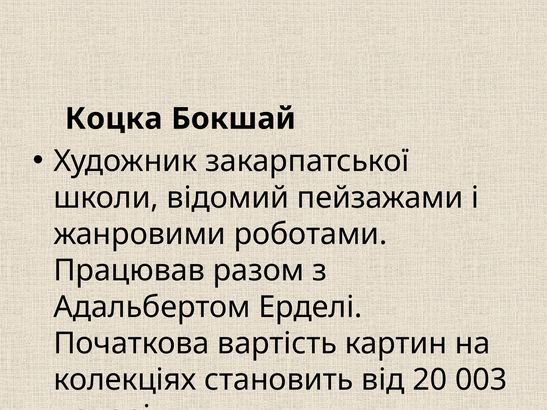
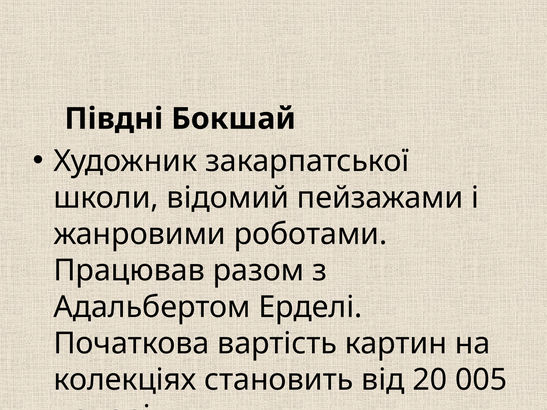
Коцка: Коцка -> Півдні (114, 119)
003: 003 -> 005 (481, 380)
